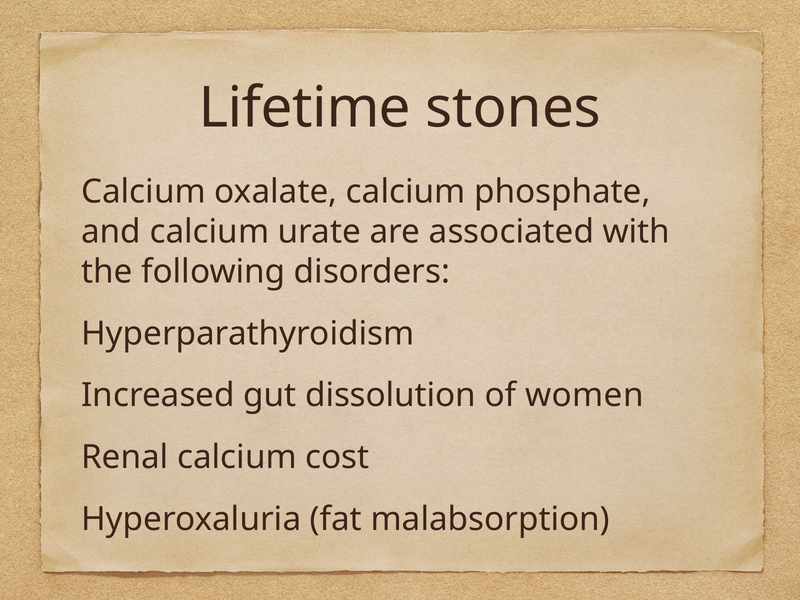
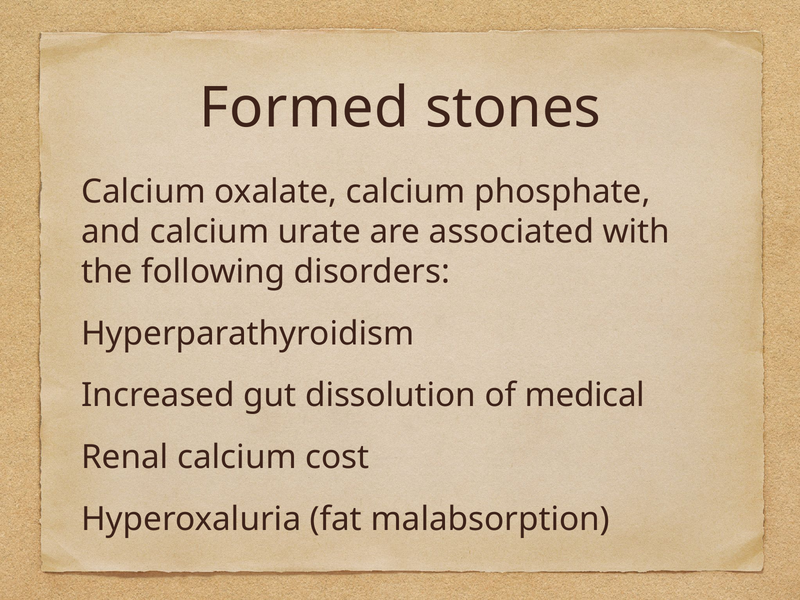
Lifetime: Lifetime -> Formed (304, 108)
women: women -> medical (585, 395)
